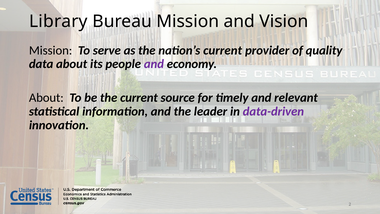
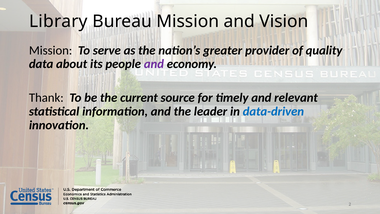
nation’s current: current -> greater (223, 50)
About: About -> Thank (46, 98)
data-driven colour: purple -> blue (273, 111)
